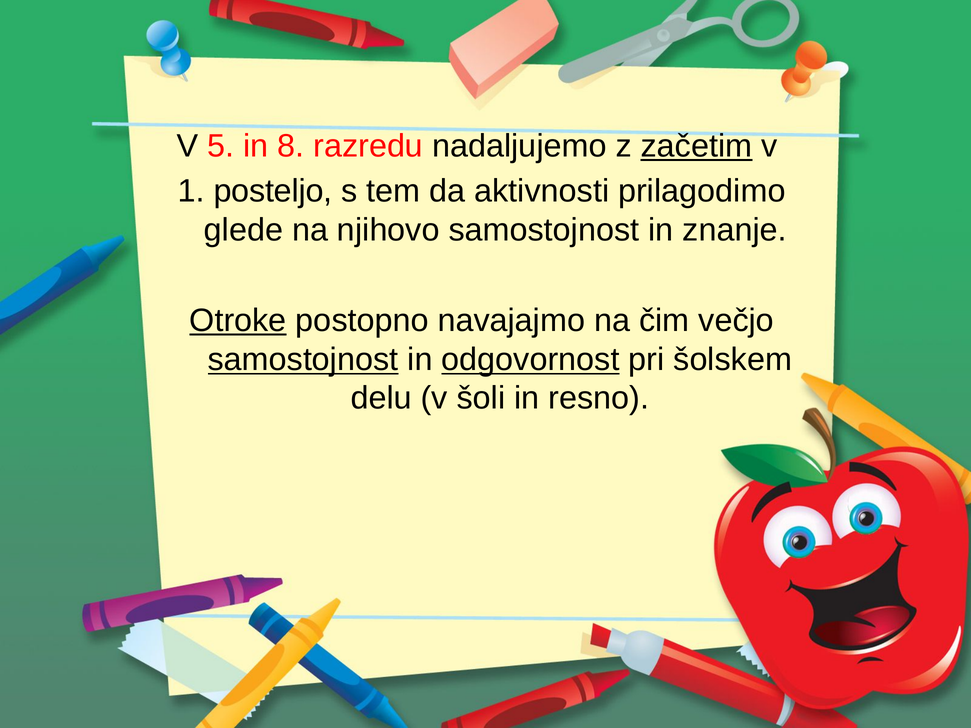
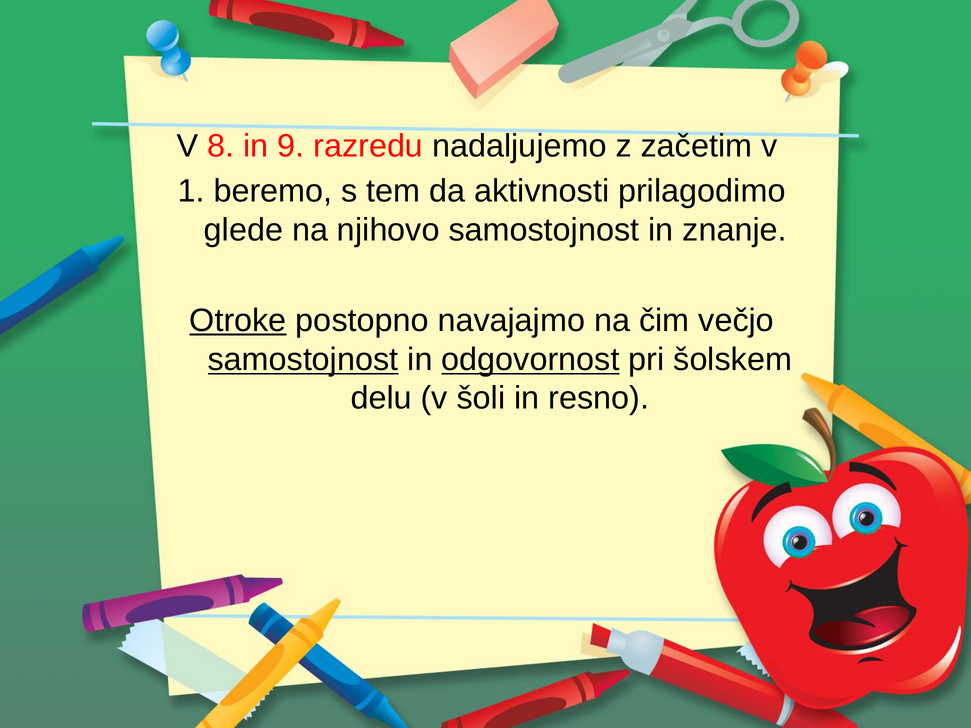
5: 5 -> 8 (221, 146)
8: 8 -> 9 (291, 146)
začetim underline: present -> none (697, 146)
posteljo: posteljo -> beremo (273, 191)
